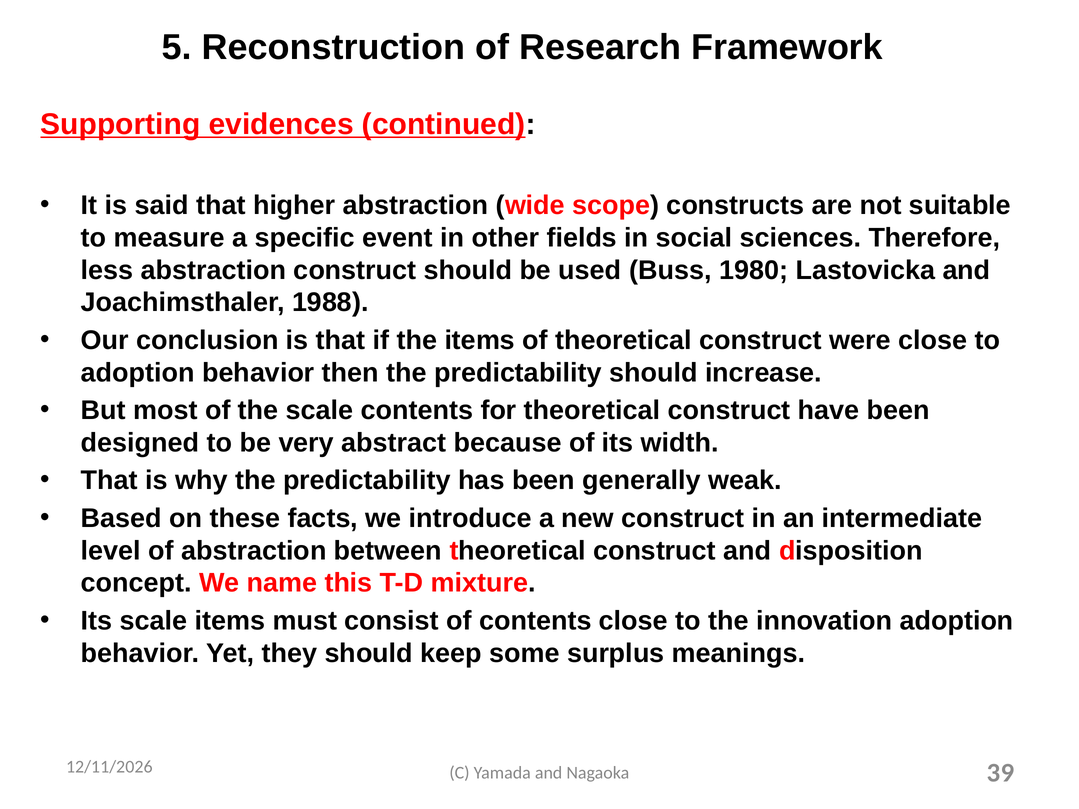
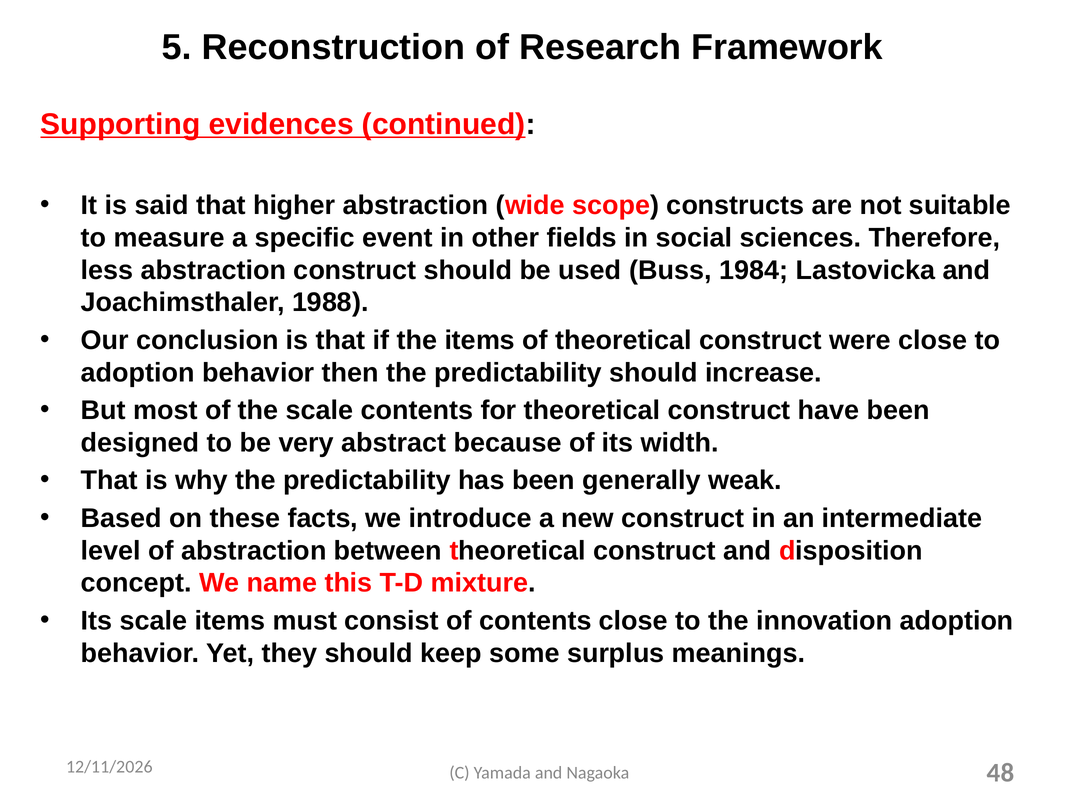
1980: 1980 -> 1984 (754, 270)
39: 39 -> 48 (1001, 773)
